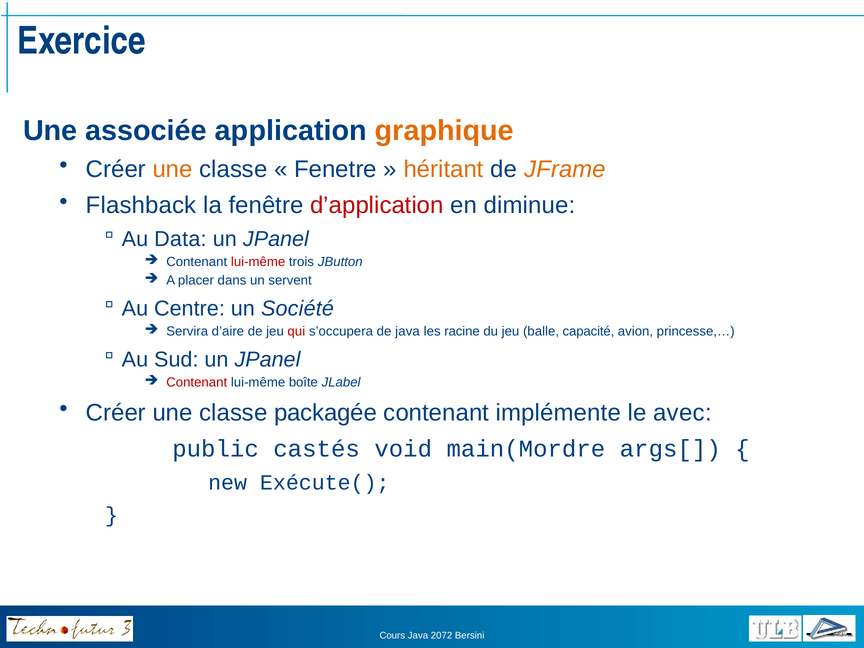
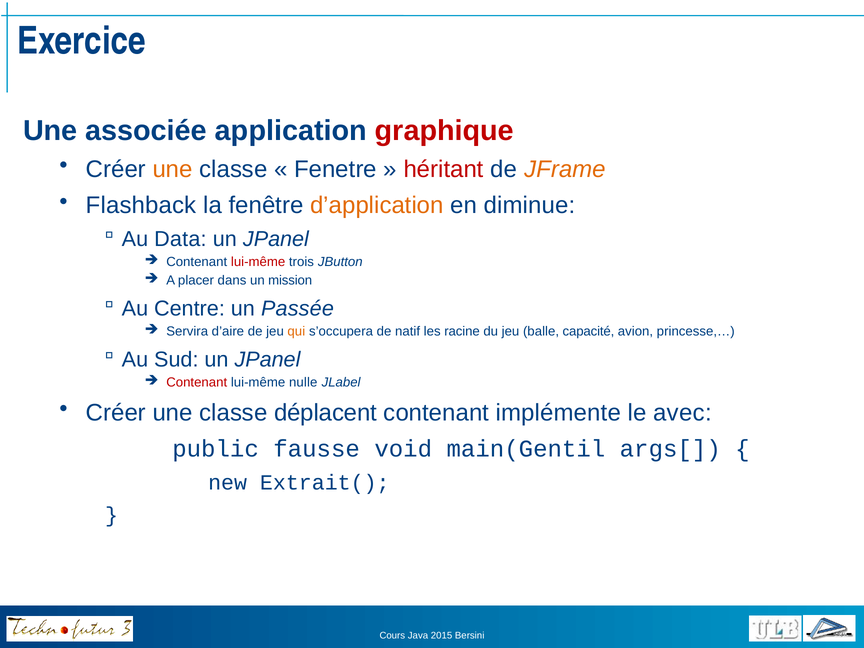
graphique colour: orange -> red (444, 131)
héritant colour: orange -> red (444, 169)
d’application colour: red -> orange (377, 205)
servent: servent -> mission (290, 281)
Société: Société -> Passée (297, 309)
qui colour: red -> orange (296, 332)
de java: java -> natif (408, 332)
boîte: boîte -> nulle (303, 382)
packagée: packagée -> déplacent (326, 413)
castés: castés -> fausse (317, 449)
main(Mordre: main(Mordre -> main(Gentil (526, 449)
Exécute(: Exécute( -> Extrait( (325, 482)
2072: 2072 -> 2015 (442, 635)
